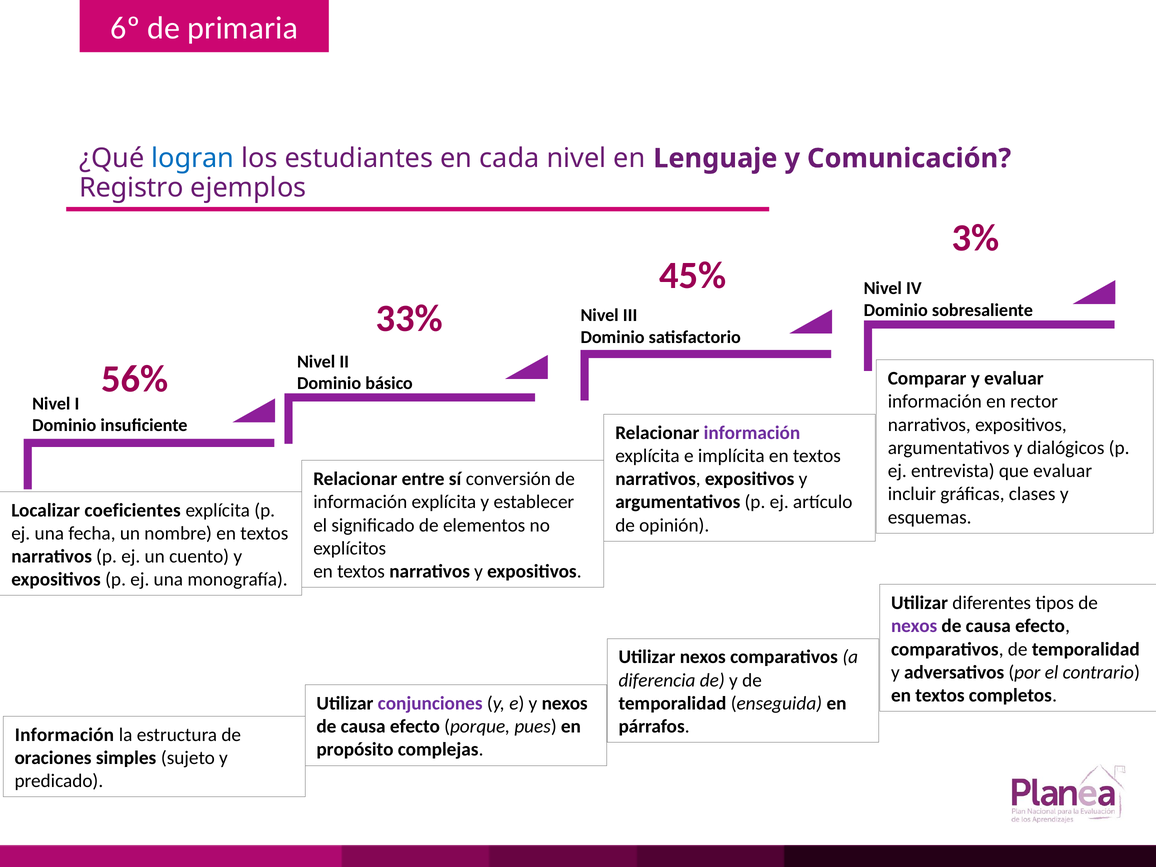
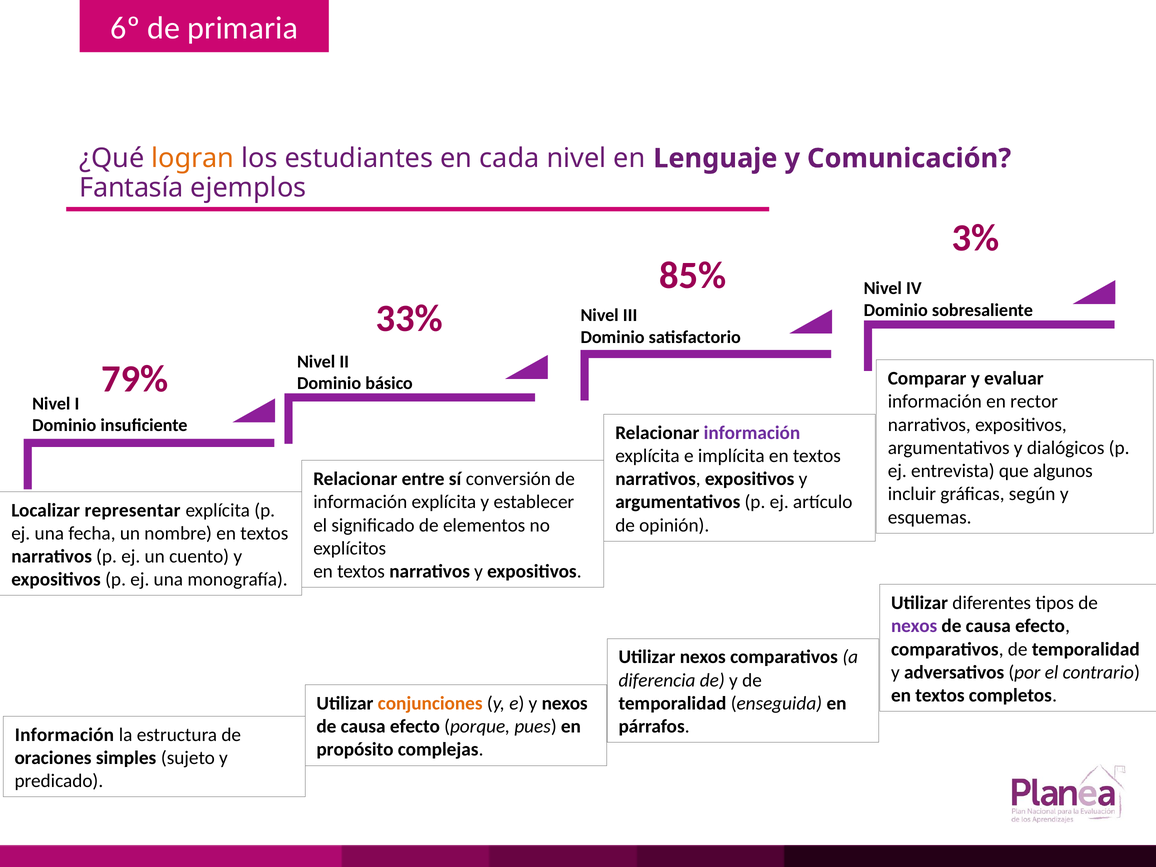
logran colour: blue -> orange (193, 158)
Registro: Registro -> Fantasía (131, 188)
45%: 45% -> 85% (693, 275)
56%: 56% -> 79% (135, 379)
que evaluar: evaluar -> algunos (1063, 471)
clases: clases -> según (1032, 494)
coeficientes: coeficientes -> representar (133, 510)
conjunciones colour: purple -> orange (430, 703)
